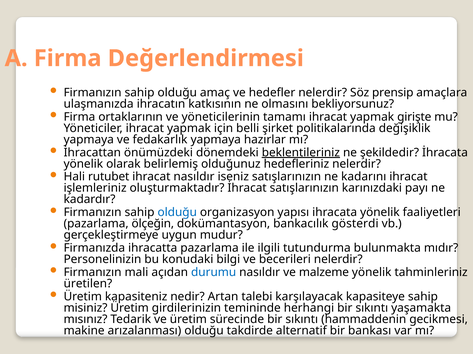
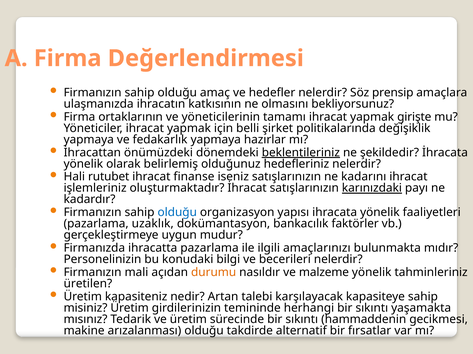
ihracat nasıldır: nasıldır -> finanse (194, 177)
karınızdaki underline: none -> present (372, 188)
ölçeğin: ölçeğin -> uzaklık (153, 224)
gösterdi: gösterdi -> faktörler (355, 224)
tutundurma: tutundurma -> amaçlarınızı (317, 249)
durumu colour: blue -> orange (214, 273)
bankası: bankası -> fırsatlar (370, 331)
